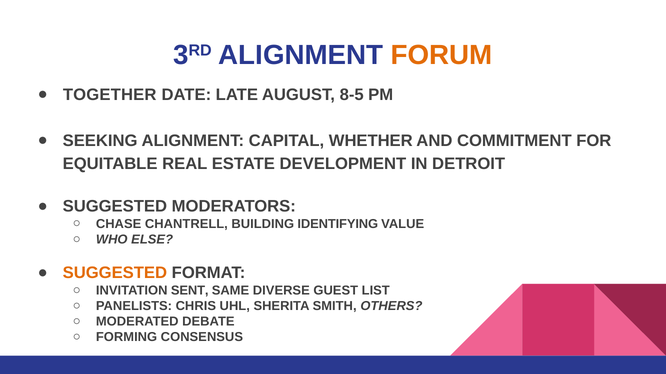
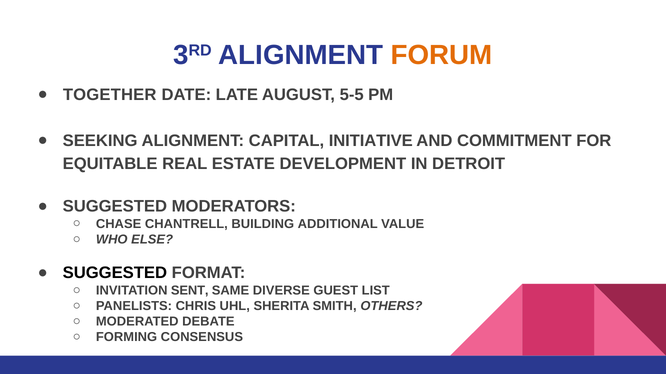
8-5: 8-5 -> 5-5 (352, 95)
WHETHER: WHETHER -> INITIATIVE (371, 141)
IDENTIFYING: IDENTIFYING -> ADDITIONAL (338, 224)
SUGGESTED colour: orange -> black (115, 273)
